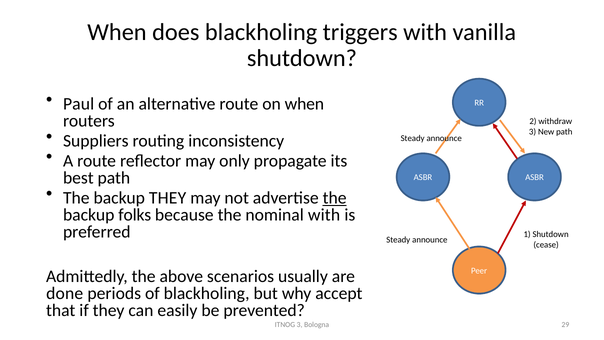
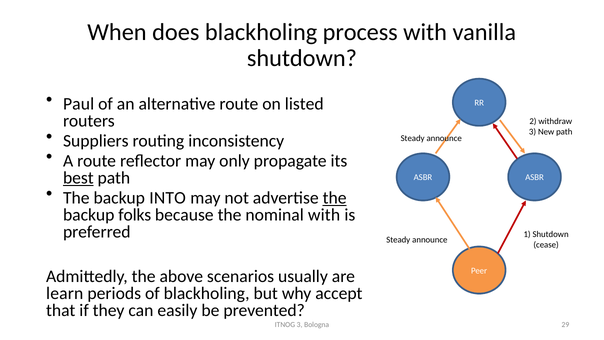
triggers: triggers -> process (360, 32)
on when: when -> listed (304, 104)
best underline: none -> present (78, 178)
backup THEY: THEY -> INTO (168, 198)
done: done -> learn (65, 293)
